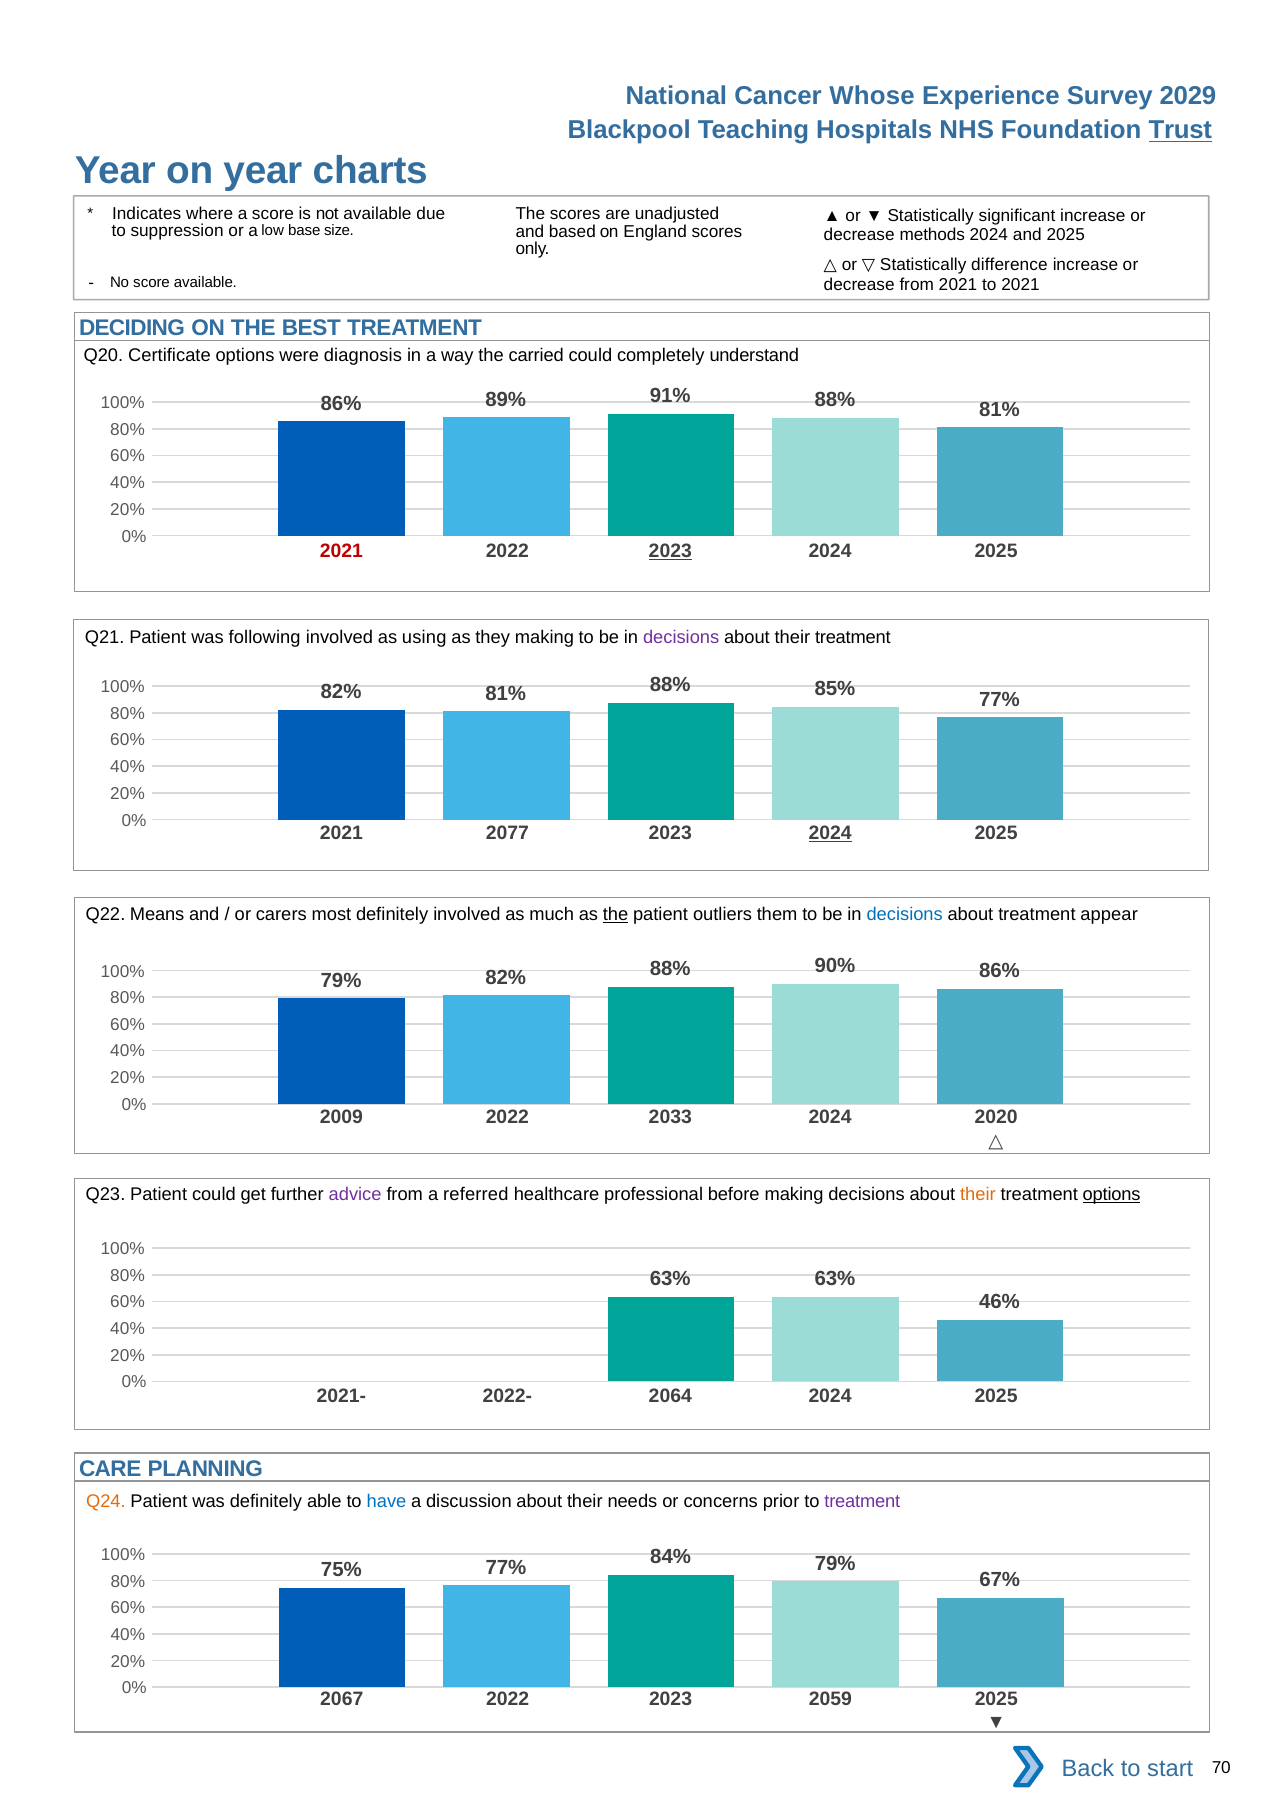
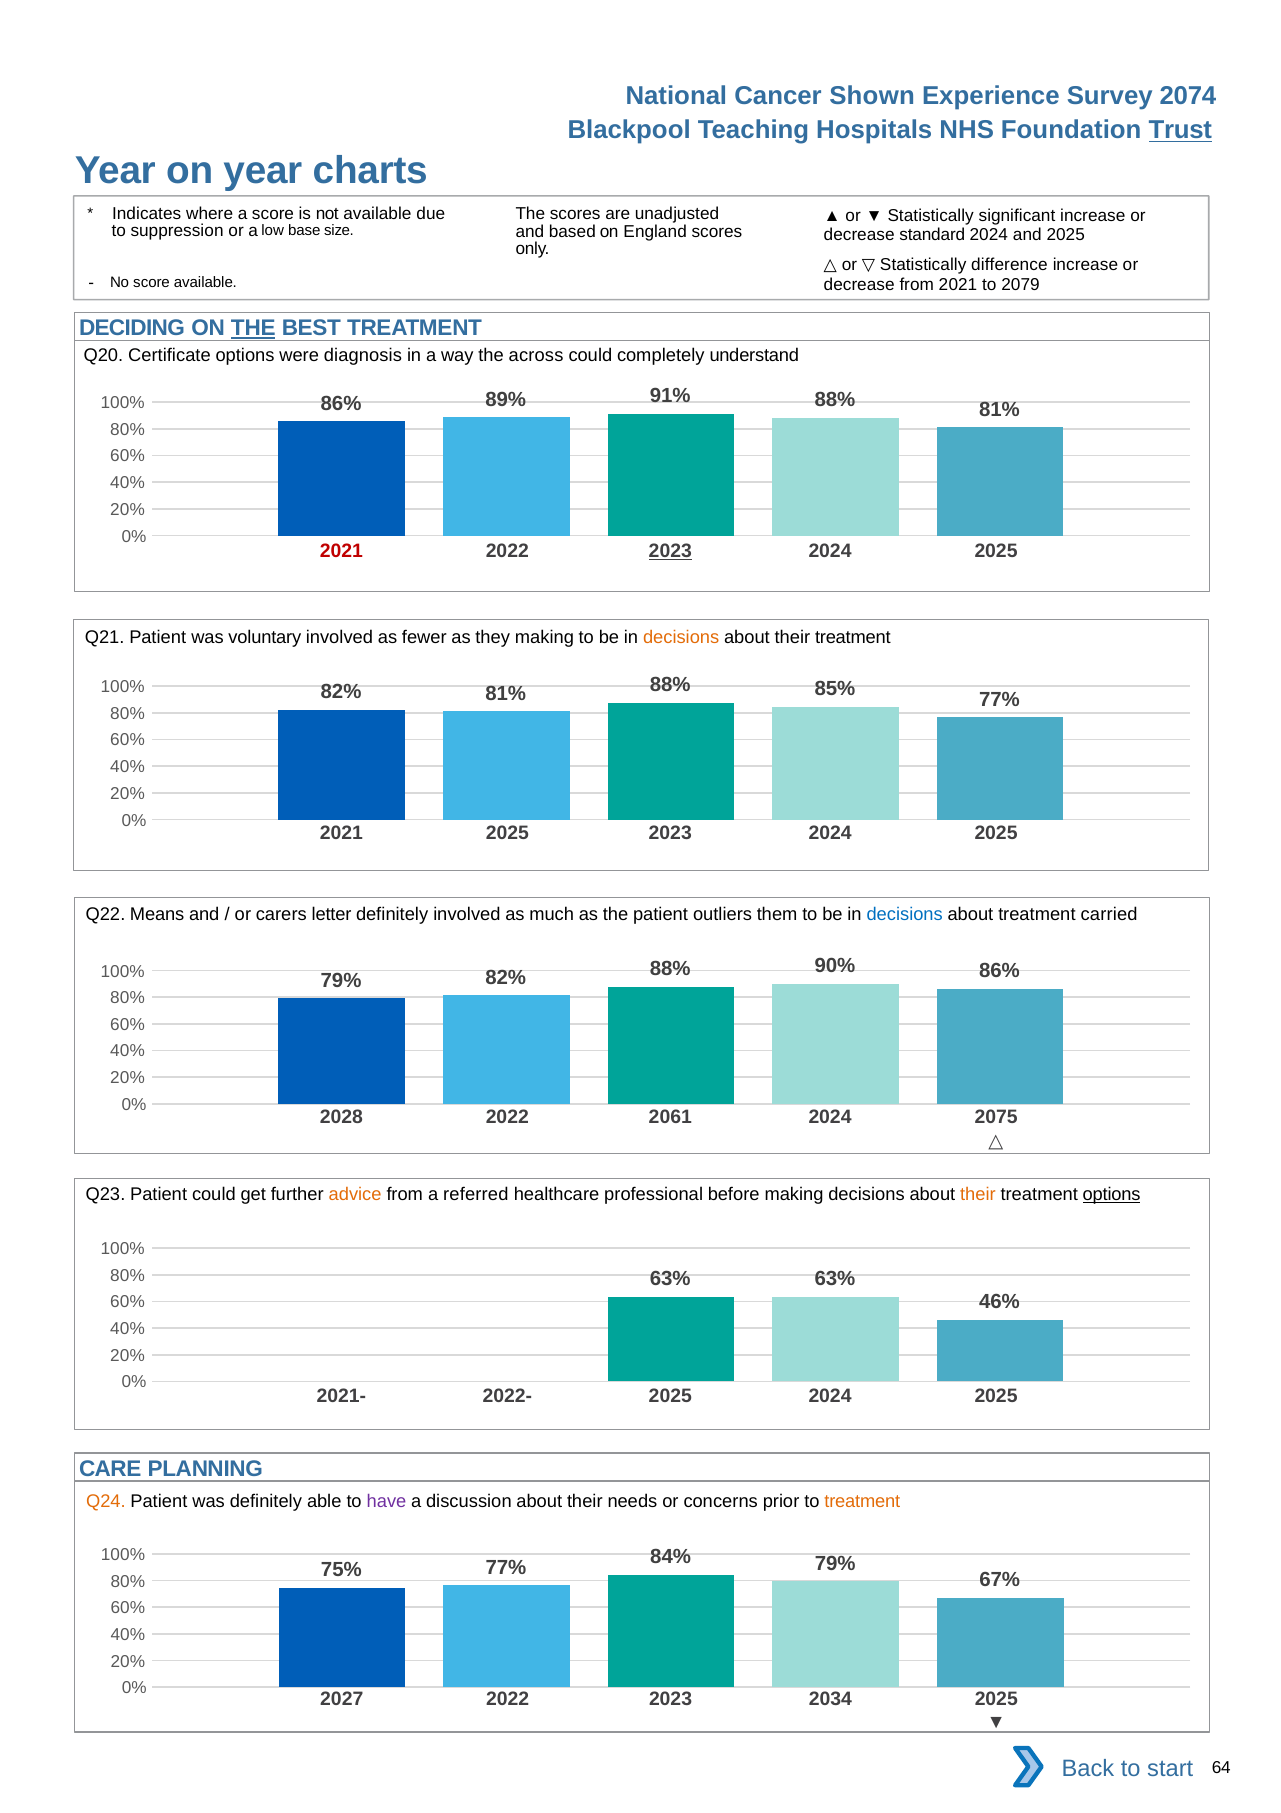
Whose: Whose -> Shown (872, 95)
2029: 2029 -> 2074 (1188, 95)
methods: methods -> standard (932, 235)
to 2021: 2021 -> 2079 (1021, 284)
THE underline: none -> present (253, 328)
carried: carried -> across (536, 356)
following: following -> voluntary (265, 637)
using: using -> fewer (424, 637)
decisions colour: purple -> orange (681, 637)
2021 2077: 2077 -> 2025 (507, 833)
2024 underline: present -> none (830, 833)
most: most -> letter (332, 914)
the underline: present -> none (616, 914)
appear: appear -> carried (1109, 914)
2009: 2009 -> 2028 (341, 1117)
2033: 2033 -> 2061 (670, 1117)
2020: 2020 -> 2075 (996, 1117)
advice colour: purple -> orange (355, 1194)
2022- 2064: 2064 -> 2025 (670, 1396)
have colour: blue -> purple (387, 1501)
treatment colour: purple -> orange (862, 1501)
2067: 2067 -> 2027 (342, 1699)
2059: 2059 -> 2034 (830, 1699)
70: 70 -> 64 (1221, 1768)
